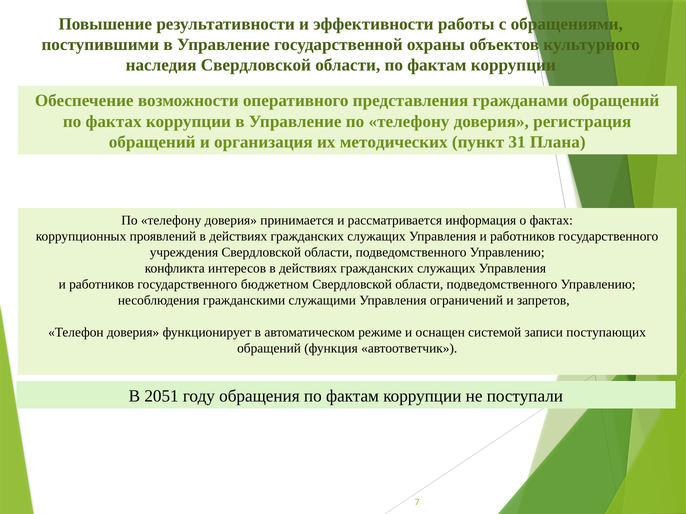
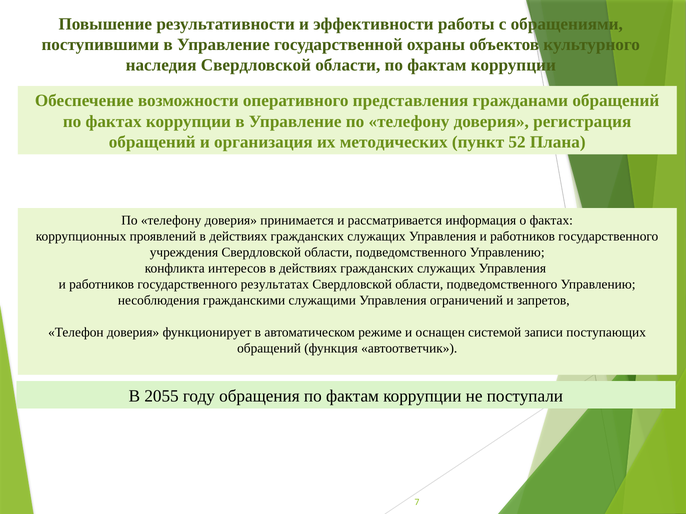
31: 31 -> 52 (517, 142)
бюджетном: бюджетном -> результатах (275, 285)
2051: 2051 -> 2055 (162, 396)
